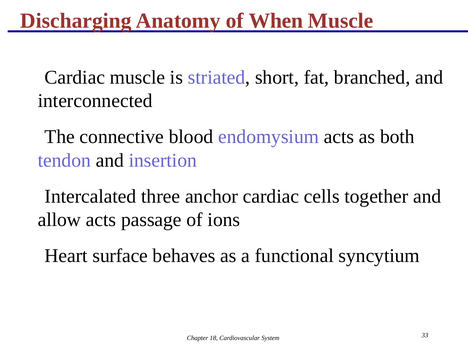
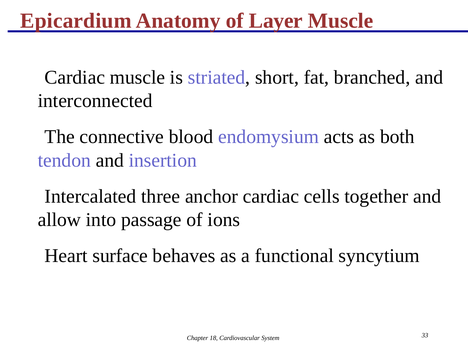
Discharging: Discharging -> Epicardium (76, 21)
When: When -> Layer (276, 21)
allow acts: acts -> into (101, 220)
